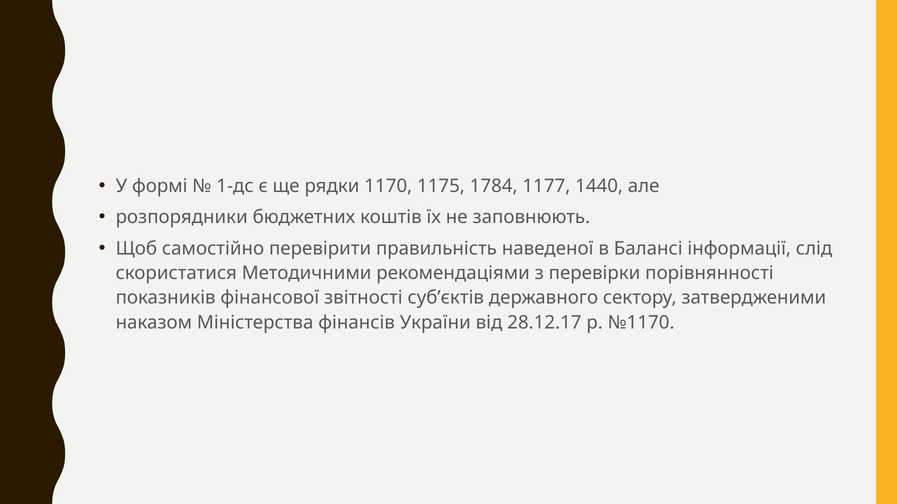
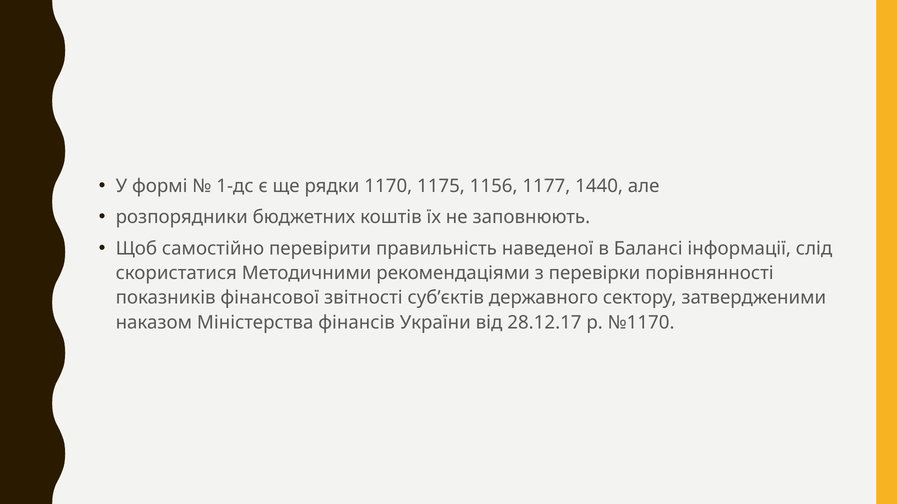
1784: 1784 -> 1156 (494, 186)
